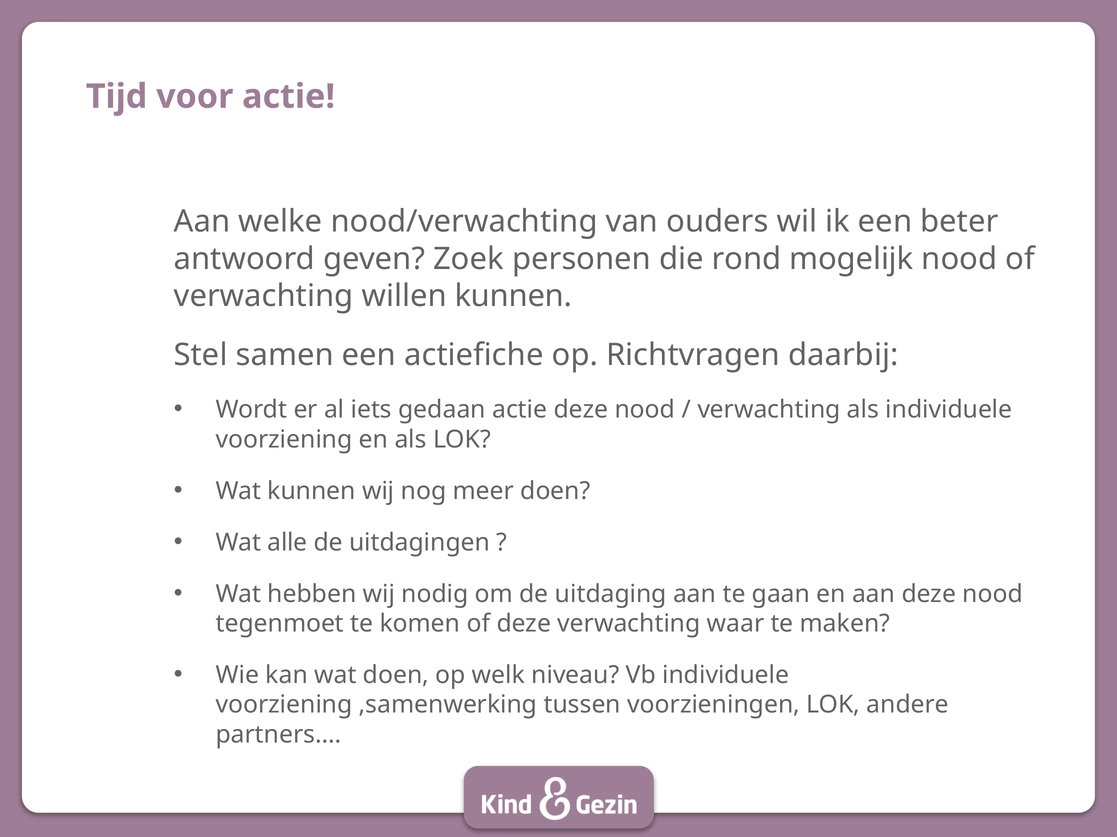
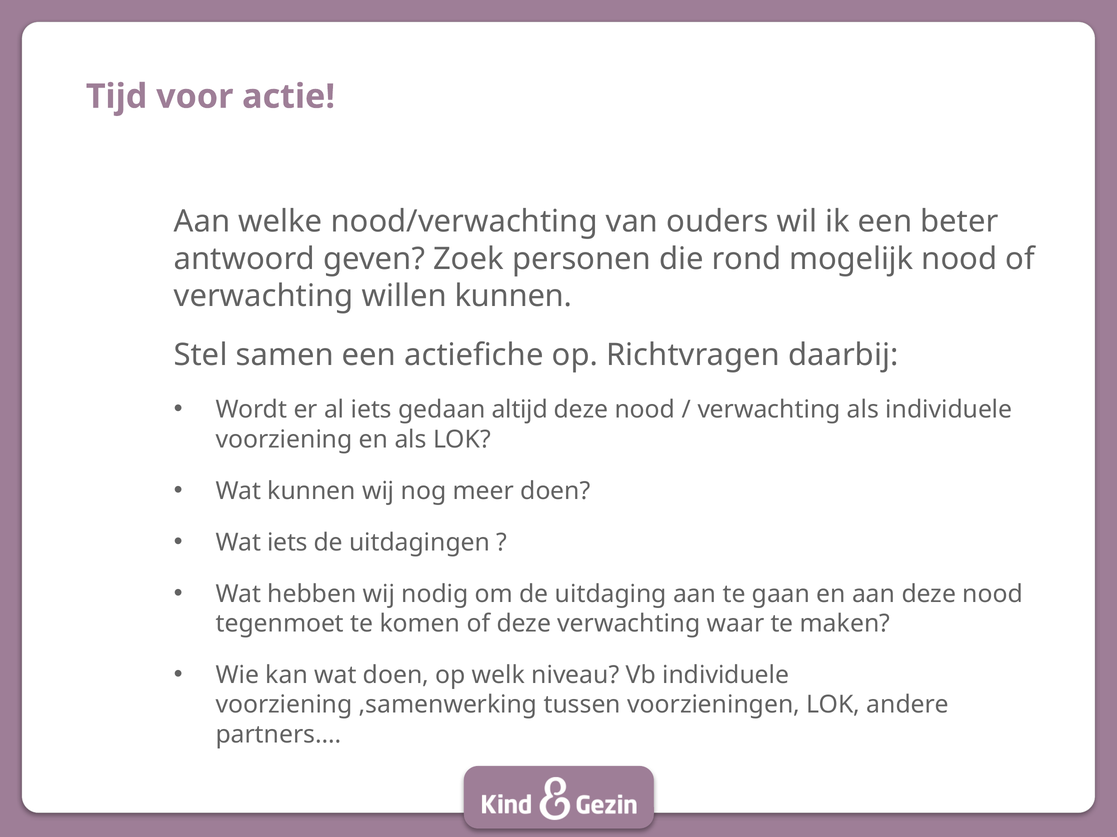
gedaan actie: actie -> altijd (520, 410)
Wat alle: alle -> iets (287, 543)
